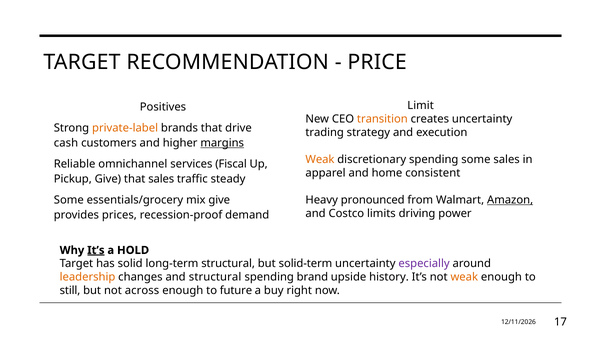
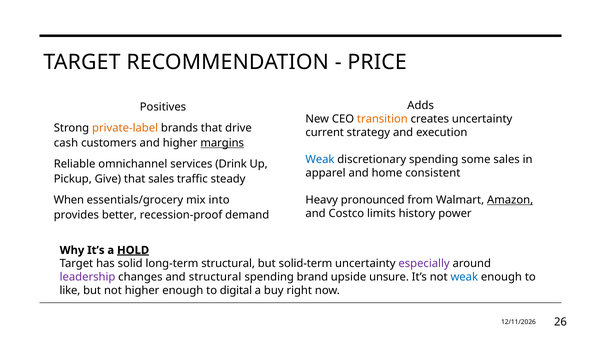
Limit: Limit -> Adds (421, 105)
trading: trading -> current (325, 132)
Weak colour: orange -> blue (320, 160)
Fiscal: Fiscal -> Drink (231, 164)
Some: Some -> When (69, 200)
mix give: give -> into (219, 200)
driving: driving -> history (417, 214)
prices: prices -> better (119, 215)
It’s underline: present -> none (96, 250)
HOLD underline: none -> present (133, 250)
leadership colour: orange -> purple (88, 277)
history: history -> unsure (389, 277)
weak colour: orange -> blue (464, 277)
still: still -> like (70, 291)
not across: across -> higher (142, 291)
future: future -> digital (236, 291)
17: 17 -> 26 (560, 322)
